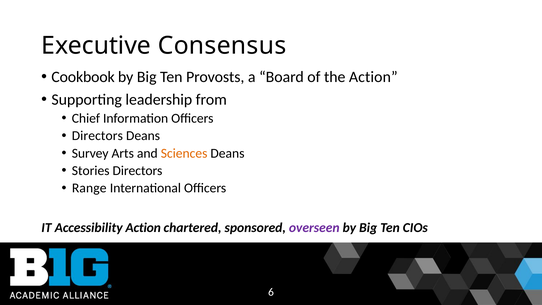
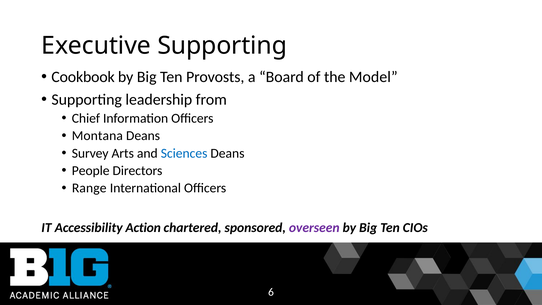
Executive Consensus: Consensus -> Supporting (222, 46)
the Action: Action -> Model (373, 77)
Directors: Directors -> Montana (97, 136)
Sciences colour: orange -> blue (184, 153)
Stories: Stories -> People (91, 171)
